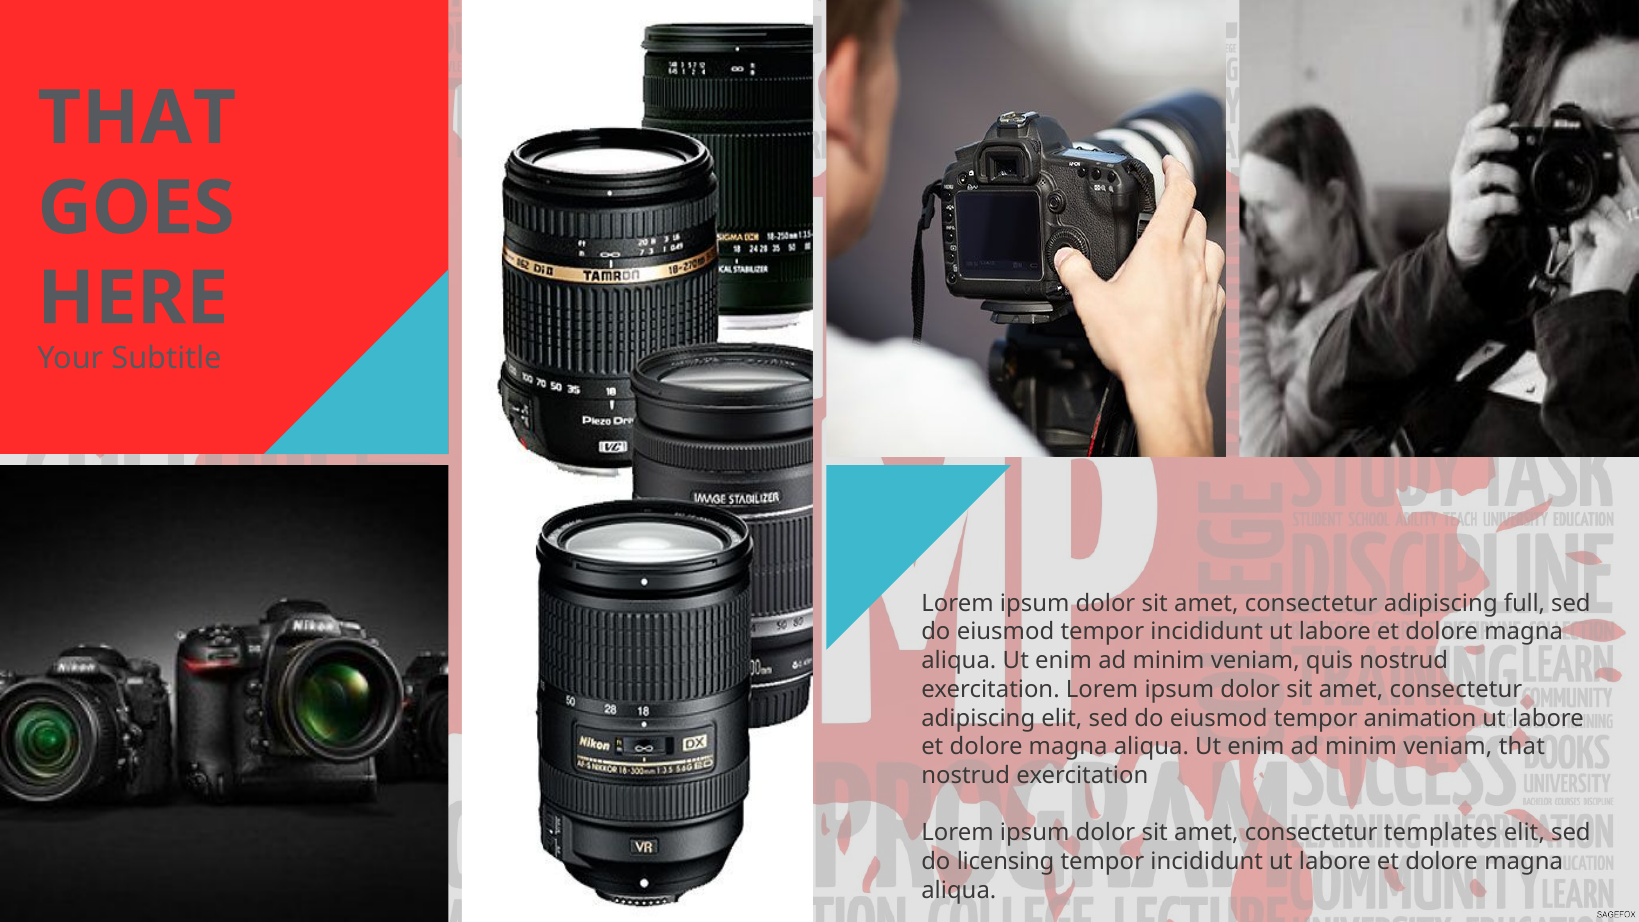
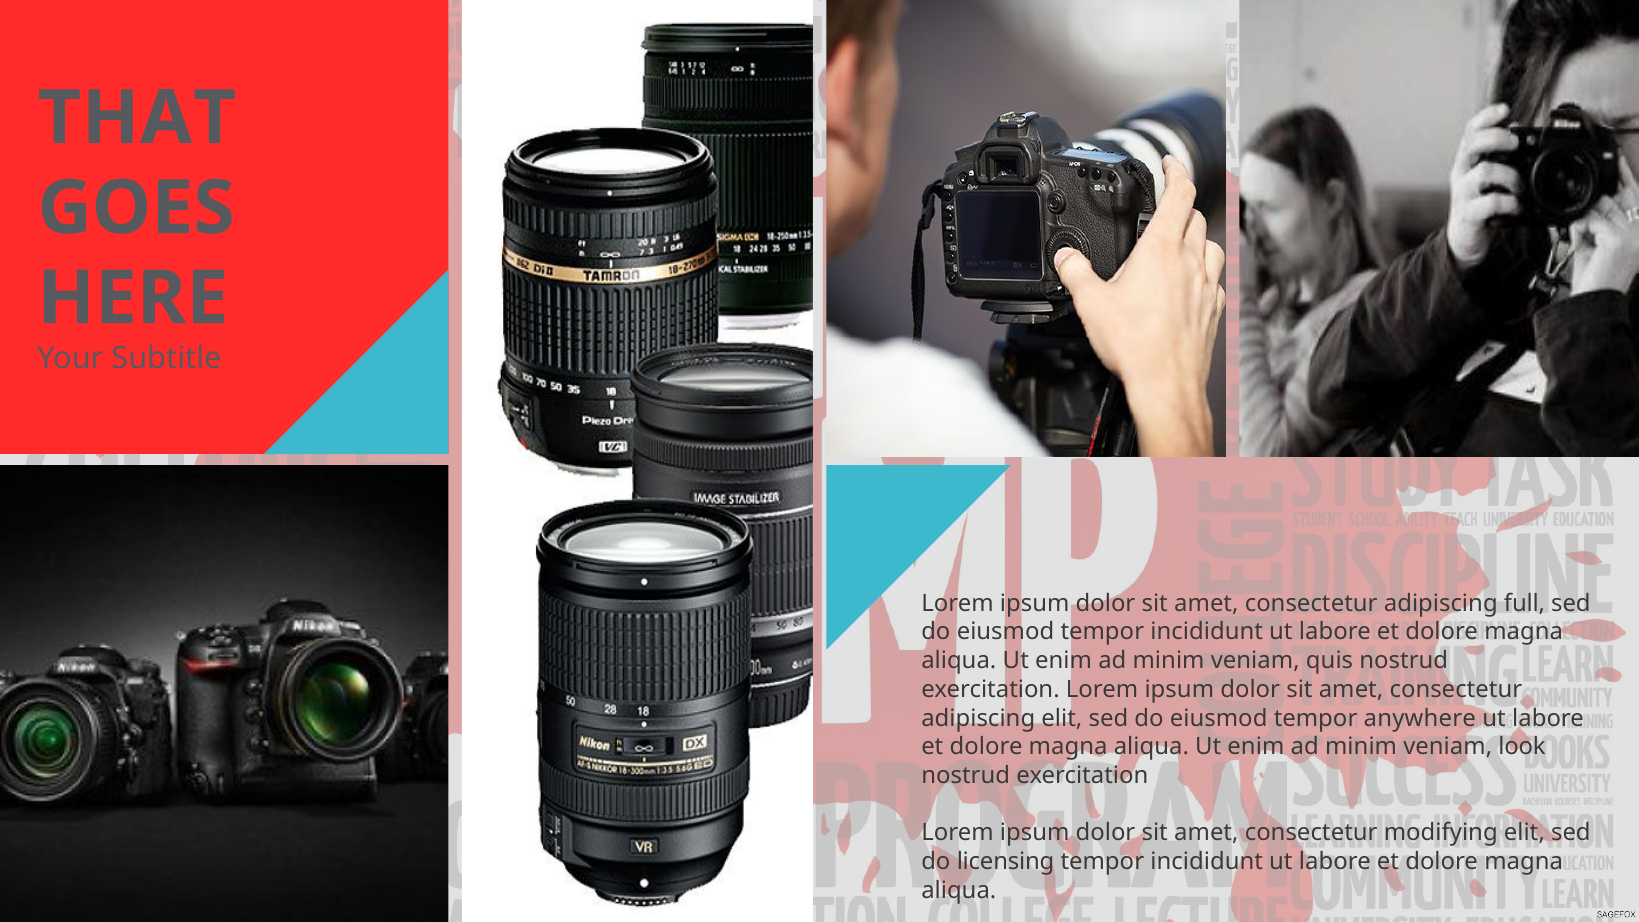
animation: animation -> anywhere (1420, 718)
veniam that: that -> look (1522, 747)
templates: templates -> modifying (1441, 833)
